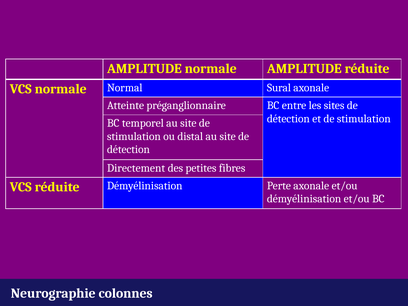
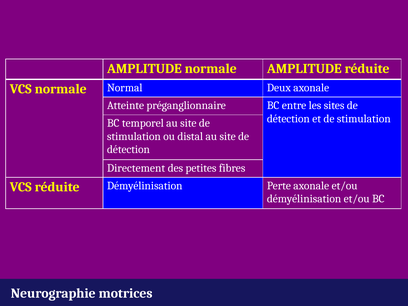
Sural: Sural -> Deux (279, 88)
colonnes: colonnes -> motrices (126, 293)
